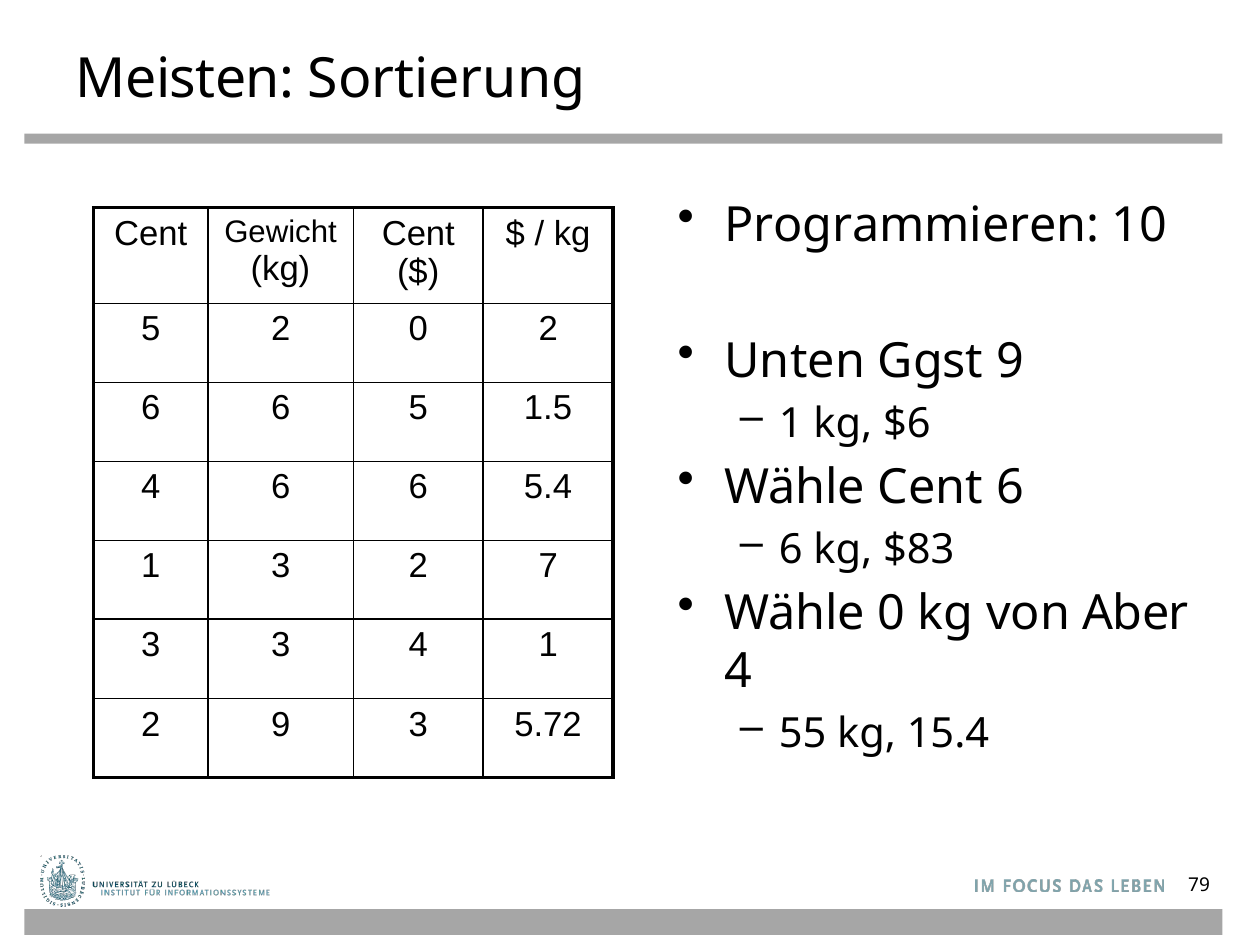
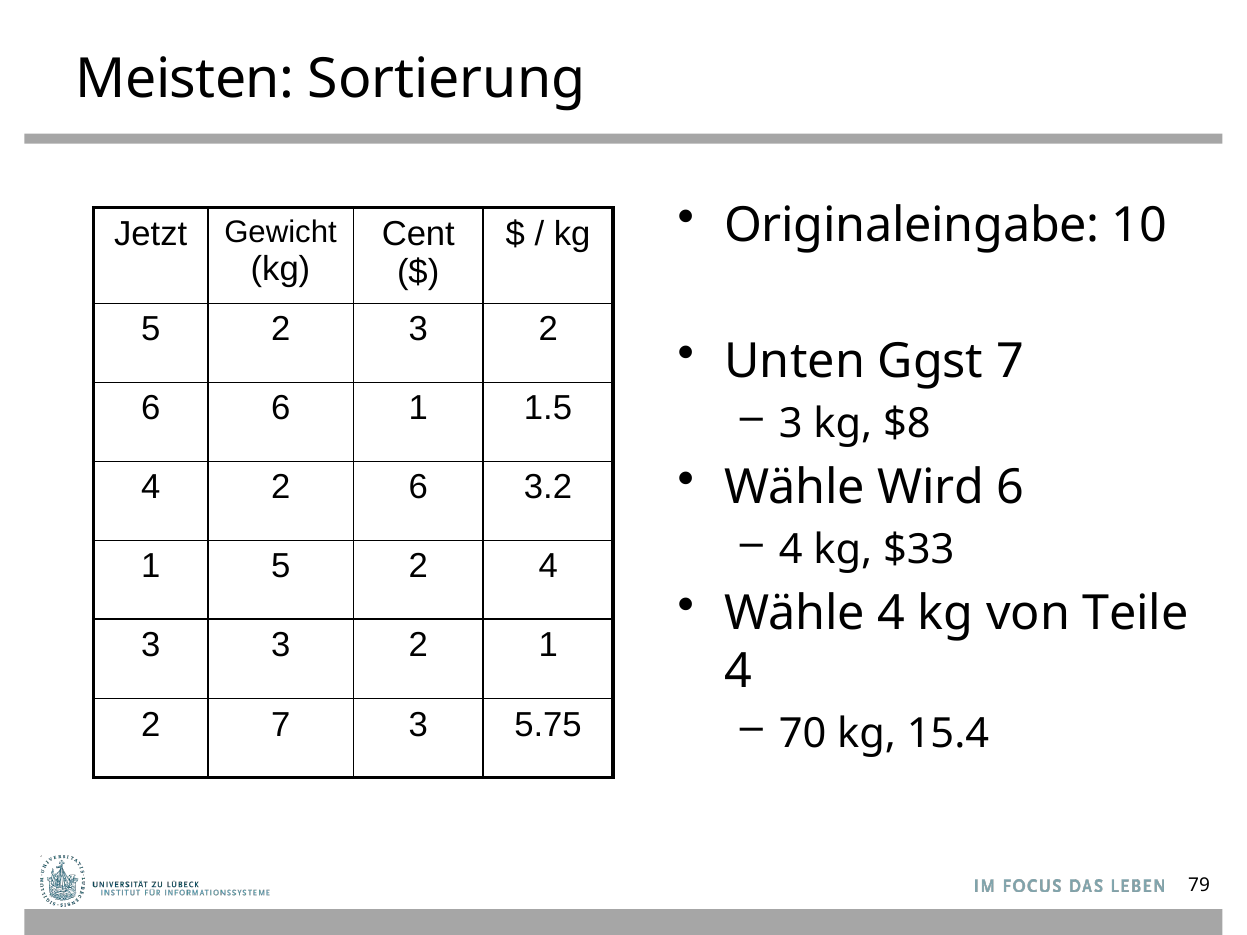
Programmieren: Programmieren -> Originaleingabe (912, 226)
Cent: Cent -> Jetzt (151, 234)
2 0: 0 -> 3 (418, 330)
Ggst 9: 9 -> 7 (1010, 362)
6 5: 5 -> 1 (418, 409)
1: 1 -> 3 (791, 424)
$6: $6 -> $8 (907, 424)
Wähle Cent: Cent -> Wird (931, 488)
4 6: 6 -> 2 (281, 488)
5.4: 5.4 -> 3.2 (548, 488)
6: 6 -> 4 (791, 550)
$83: $83 -> $33 (919, 550)
1 3: 3 -> 5 (281, 567)
2 7: 7 -> 4 (548, 567)
Wähle 0: 0 -> 4 (892, 614)
Aber: Aber -> Teile (1135, 614)
3 3 4: 4 -> 2 (418, 646)
2 9: 9 -> 7 (281, 725)
5.72: 5.72 -> 5.75 (548, 725)
55: 55 -> 70 (803, 734)
